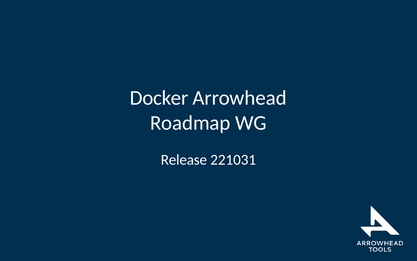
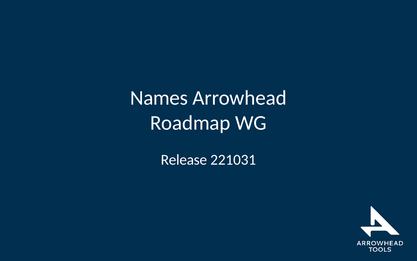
Docker: Docker -> Names (159, 98)
